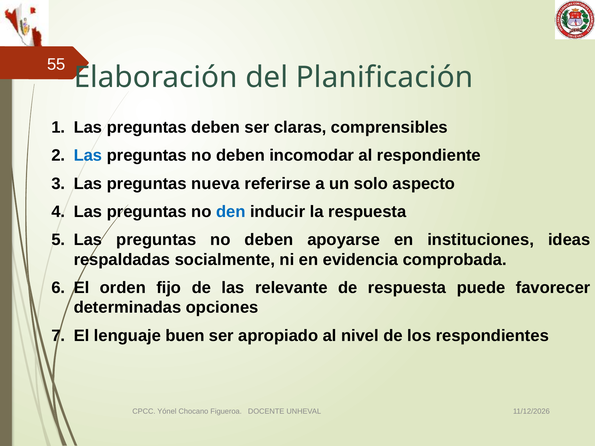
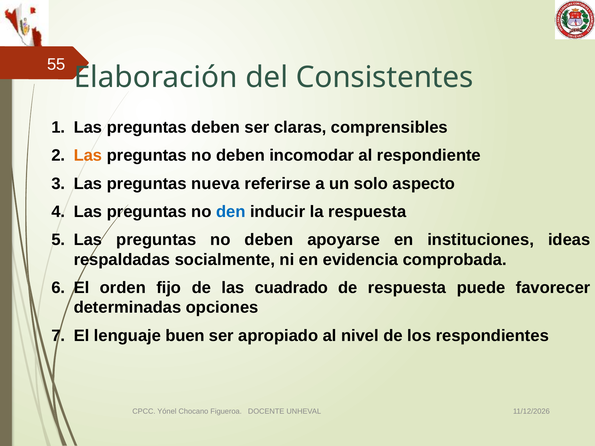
Planificación: Planificación -> Consistentes (385, 77)
Las colour: blue -> orange (88, 156)
relevante: relevante -> cuadrado (291, 288)
